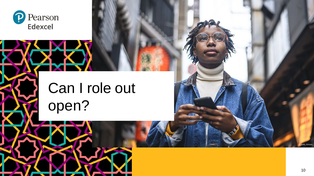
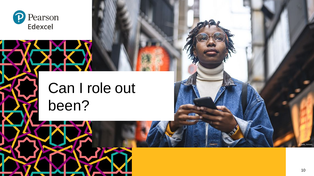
open: open -> been (69, 106)
